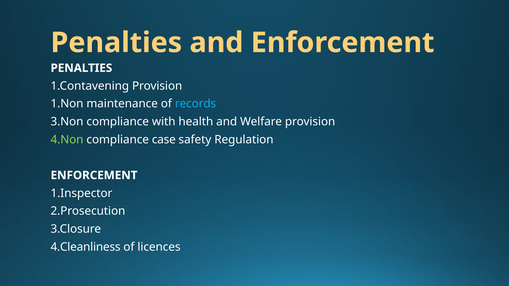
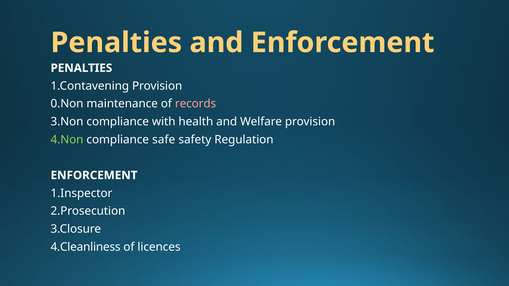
1.Non: 1.Non -> 0.Non (67, 104)
records colour: light blue -> pink (196, 104)
case: case -> safe (164, 140)
